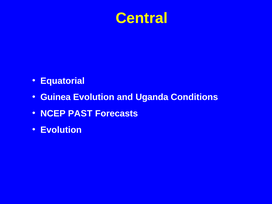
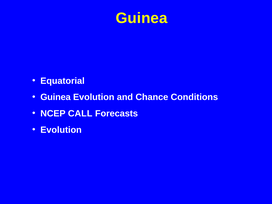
Central: Central -> Guinea (142, 18)
Uganda: Uganda -> Chance (152, 97)
PAST: PAST -> CALL (80, 114)
